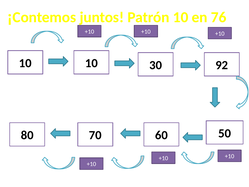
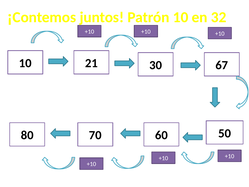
76: 76 -> 32 (219, 17)
10 10: 10 -> 21 (91, 63)
92: 92 -> 67 (222, 65)
